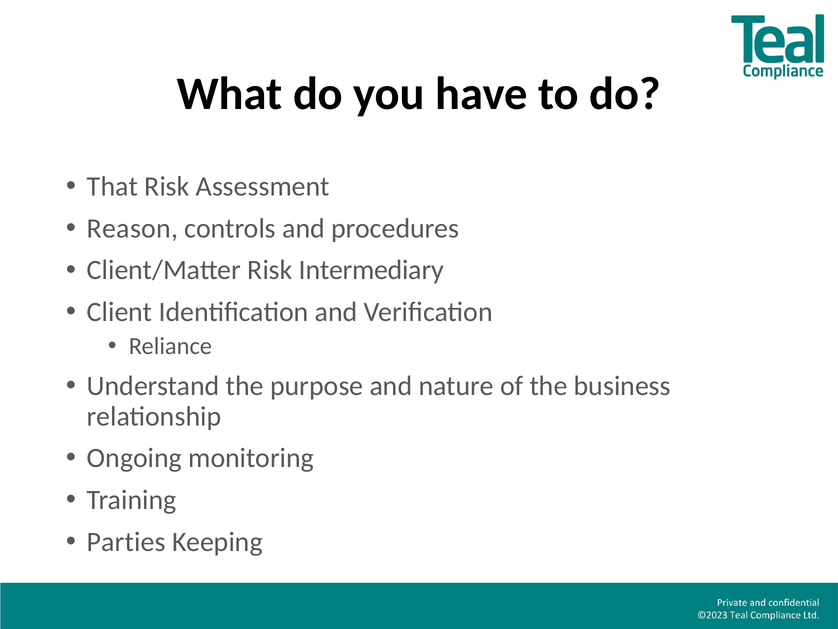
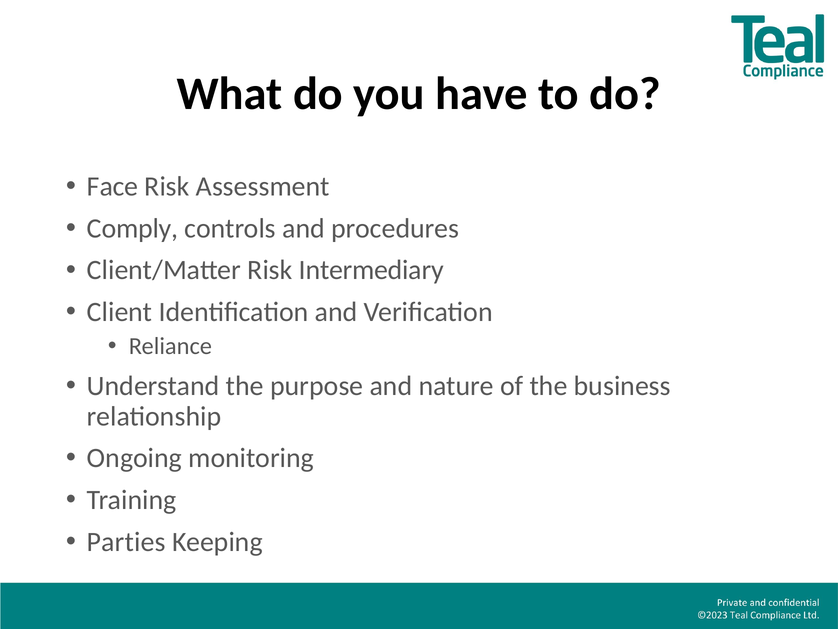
That: That -> Face (113, 186)
Reason: Reason -> Comply (133, 228)
